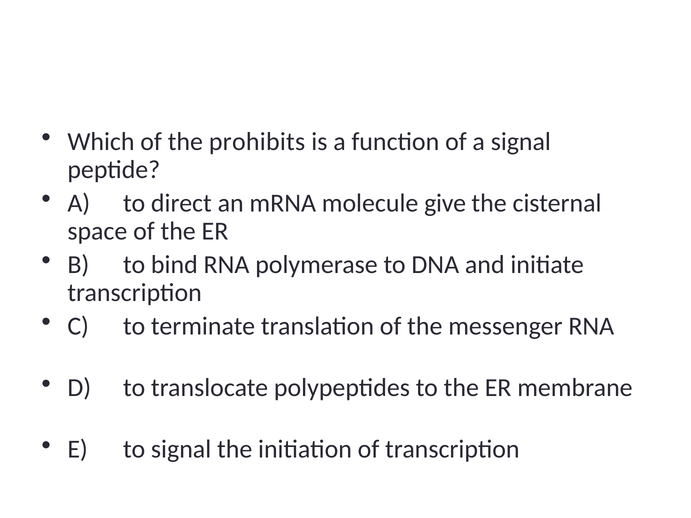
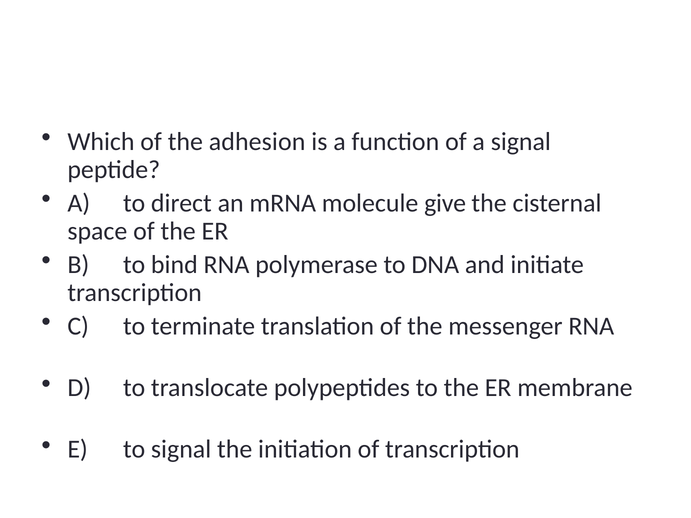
prohibits: prohibits -> adhesion (257, 142)
